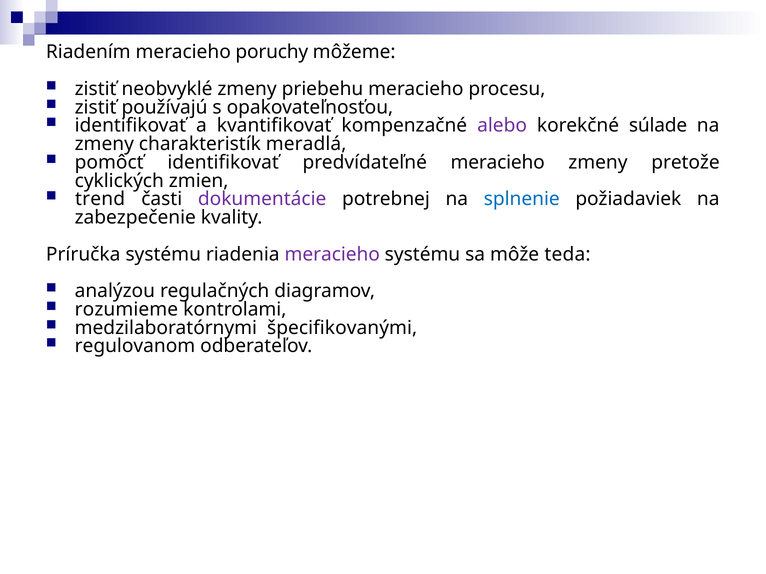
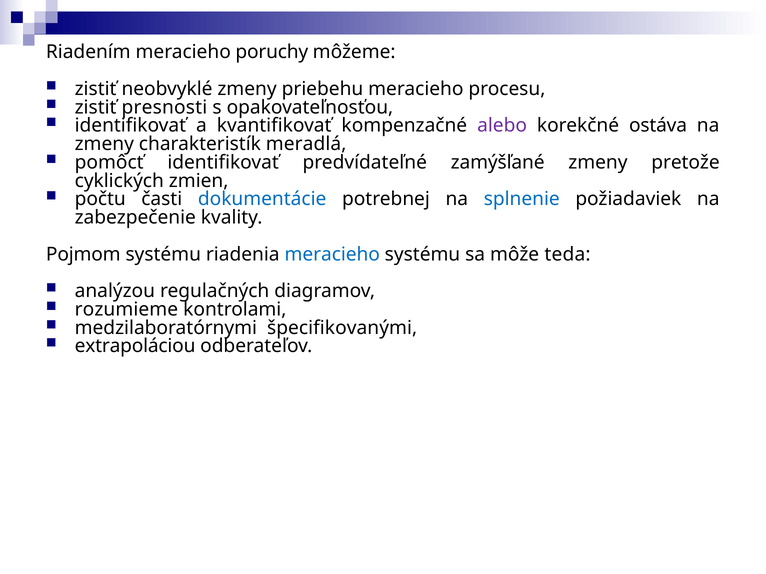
používajú: používajú -> presnosti (164, 107)
súlade: súlade -> ostáva (658, 126)
predvídateľné meracieho: meracieho -> zamýšľané (498, 162)
trend: trend -> počtu (100, 199)
dokumentácie colour: purple -> blue (262, 199)
Príručka: Príručka -> Pojmom (83, 254)
meracieho colour: purple -> blue (332, 254)
regulovanom: regulovanom -> extrapoláciou (135, 346)
